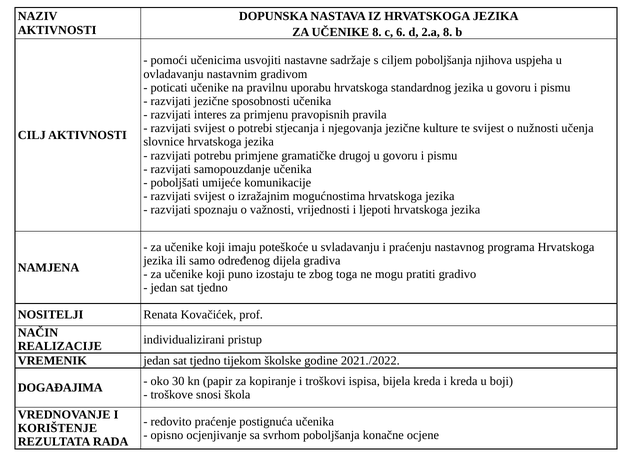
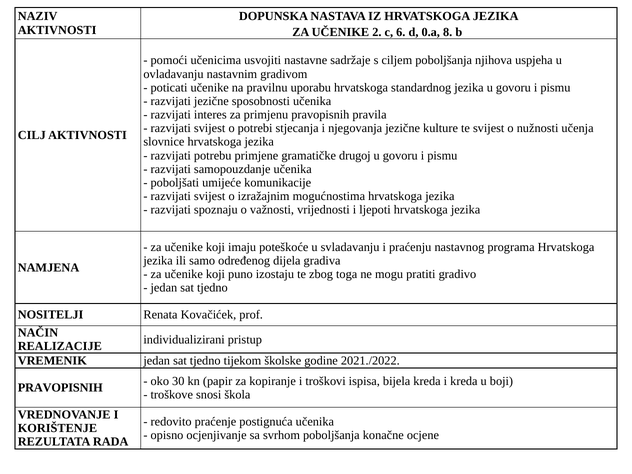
UČENIKE 8: 8 -> 2 (377, 32)
2.a: 2.a -> 0.a (431, 32)
DOGAĐAJIMA: DOGAĐAJIMA -> PRAVOPISNIH (60, 388)
